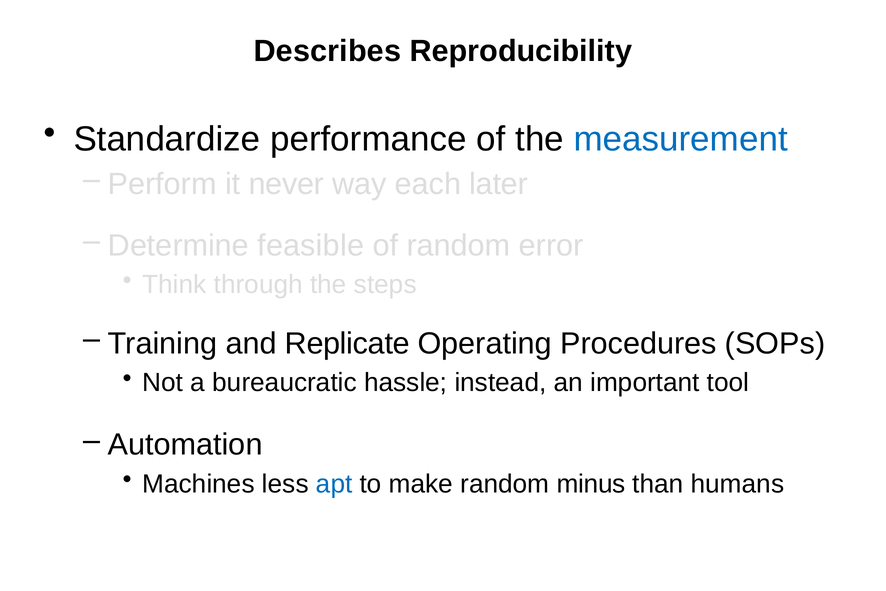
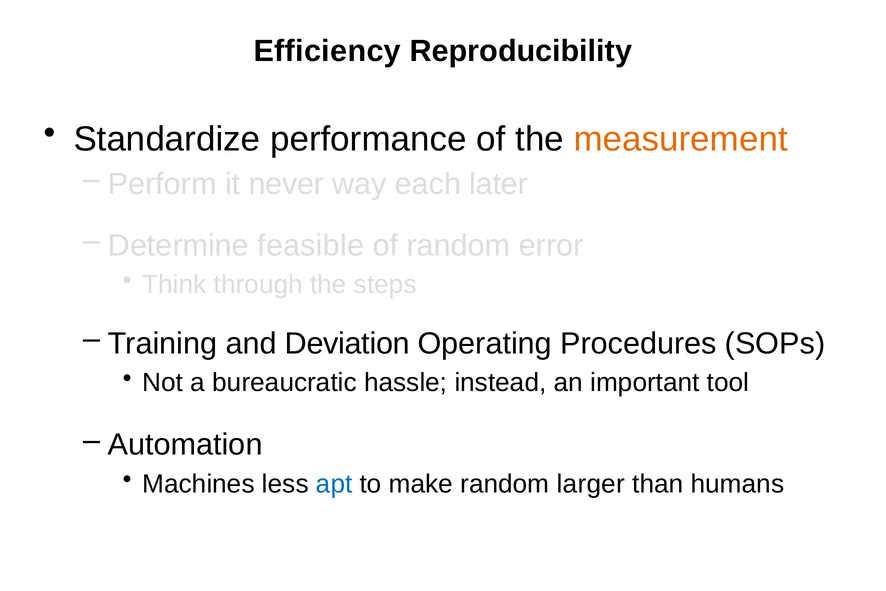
Describes: Describes -> Efficiency (327, 51)
measurement colour: blue -> orange (681, 139)
Replicate: Replicate -> Deviation (347, 344)
minus: minus -> larger (591, 484)
